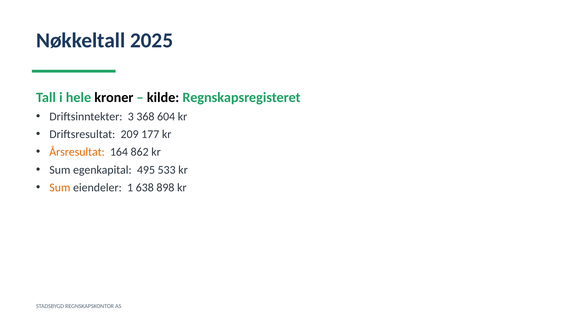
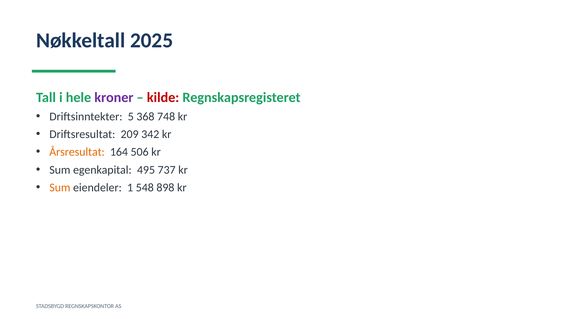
kroner colour: black -> purple (114, 98)
kilde colour: black -> red (163, 98)
3: 3 -> 5 (131, 117)
604: 604 -> 748 (166, 117)
177: 177 -> 342 (150, 134)
862: 862 -> 506 (140, 152)
533: 533 -> 737 (167, 170)
638: 638 -> 548 (145, 188)
